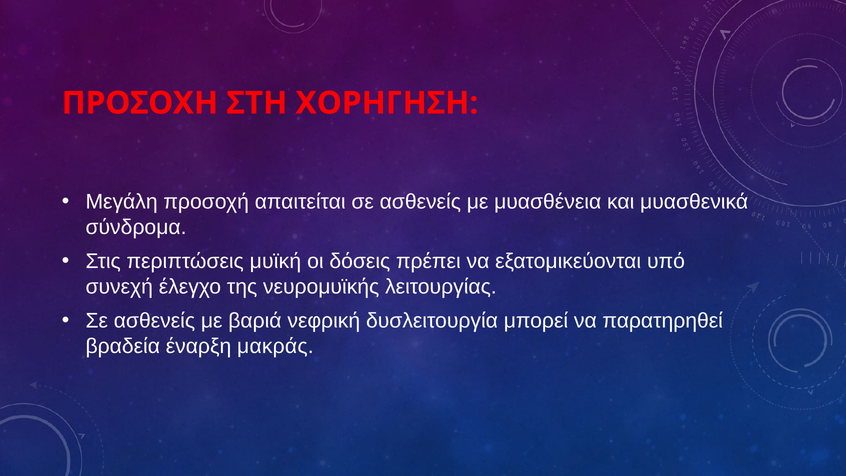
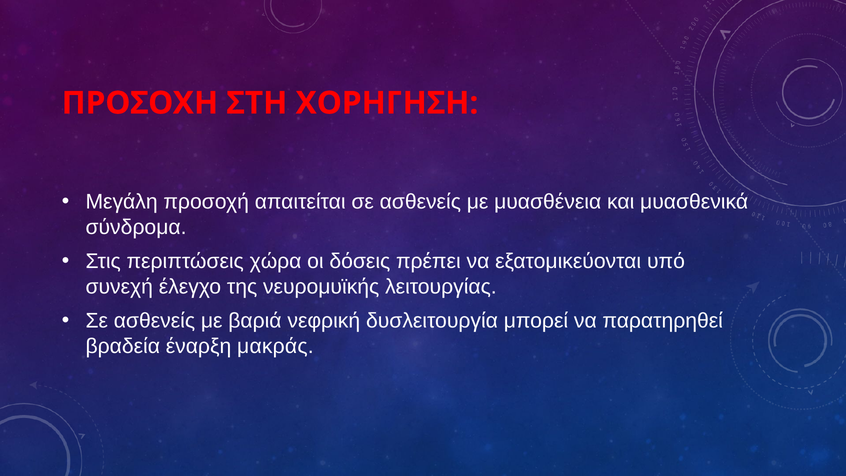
μυϊκή: μυϊκή -> χώρα (276, 261)
